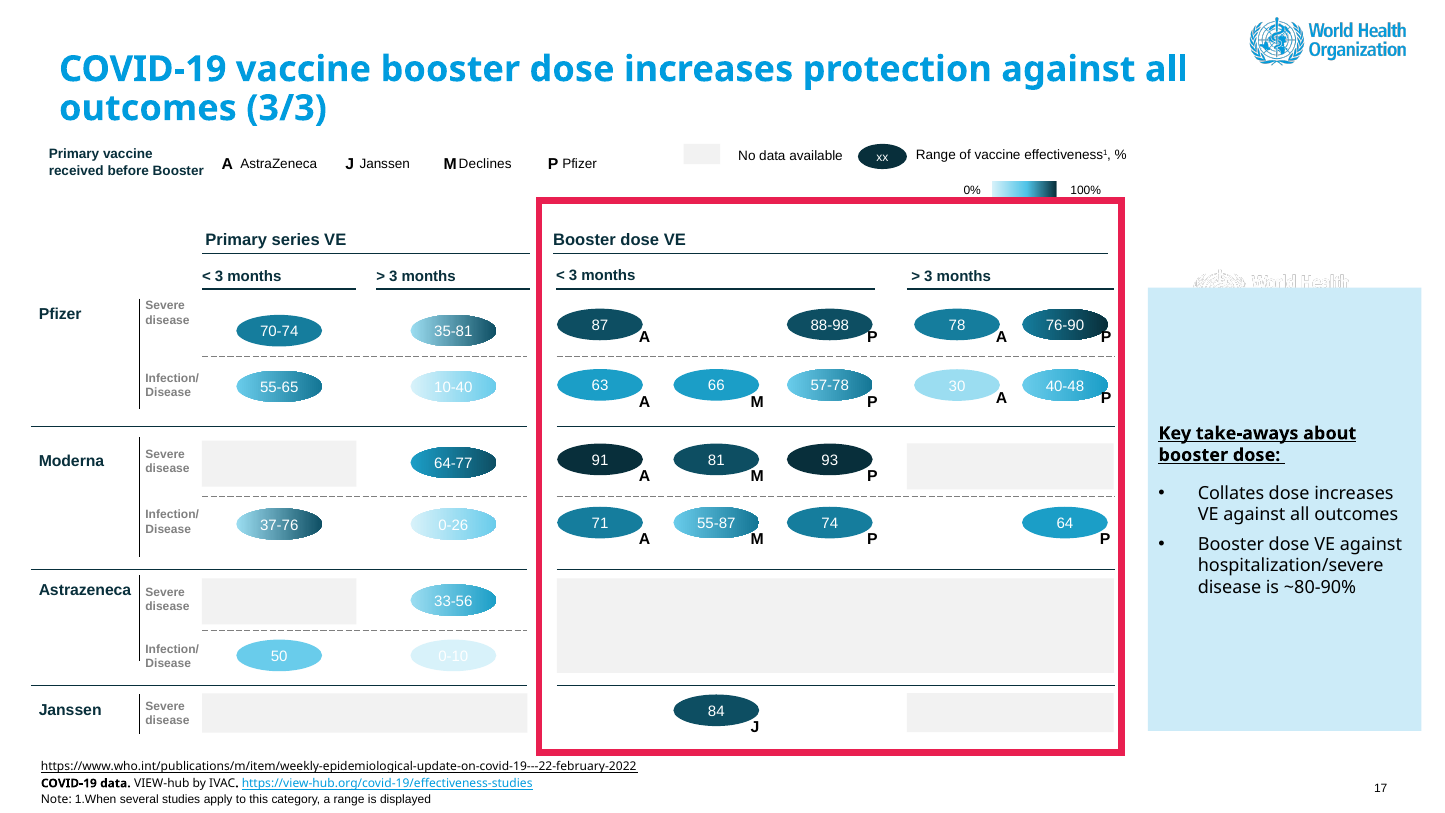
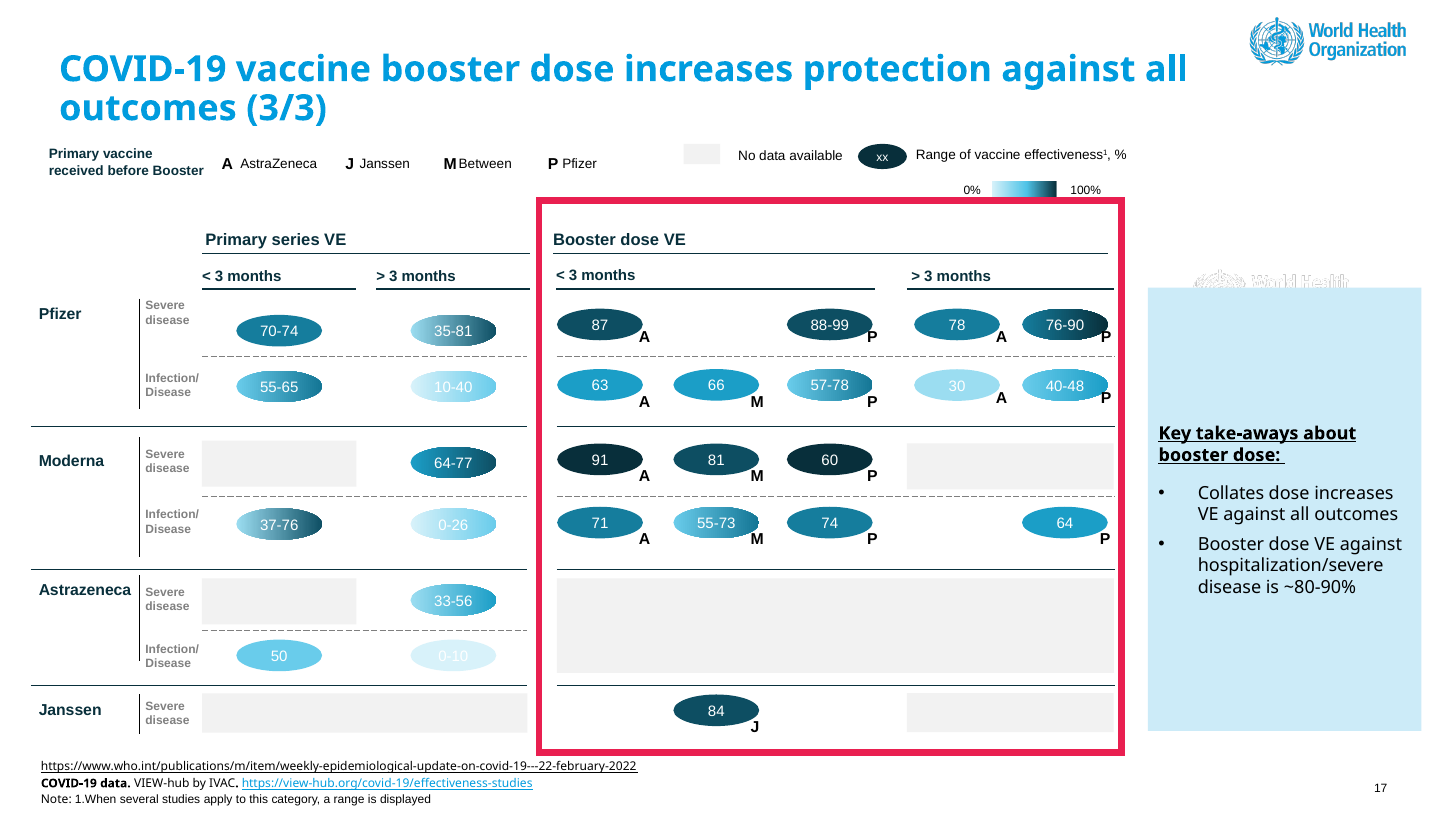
Declines: Declines -> Between (485, 164)
88-98: 88-98 -> 88-99 (830, 325)
93: 93 -> 60 (830, 460)
55-87: 55-87 -> 55-73 (716, 523)
